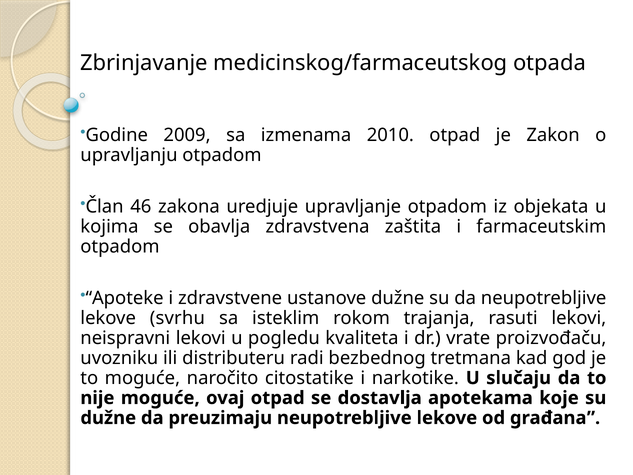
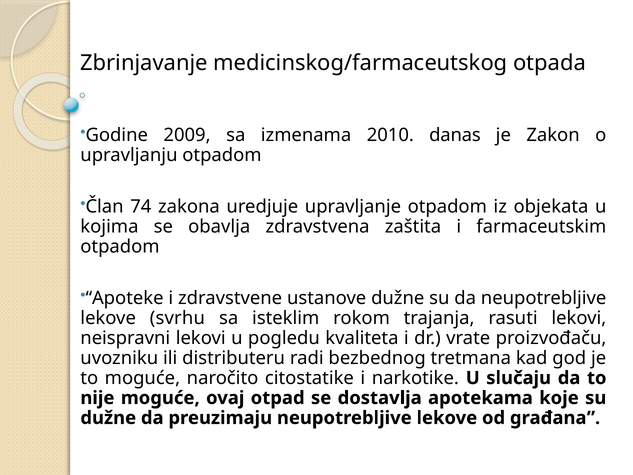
2010 otpad: otpad -> danas (455, 135)
46: 46 -> 74 (141, 207)
